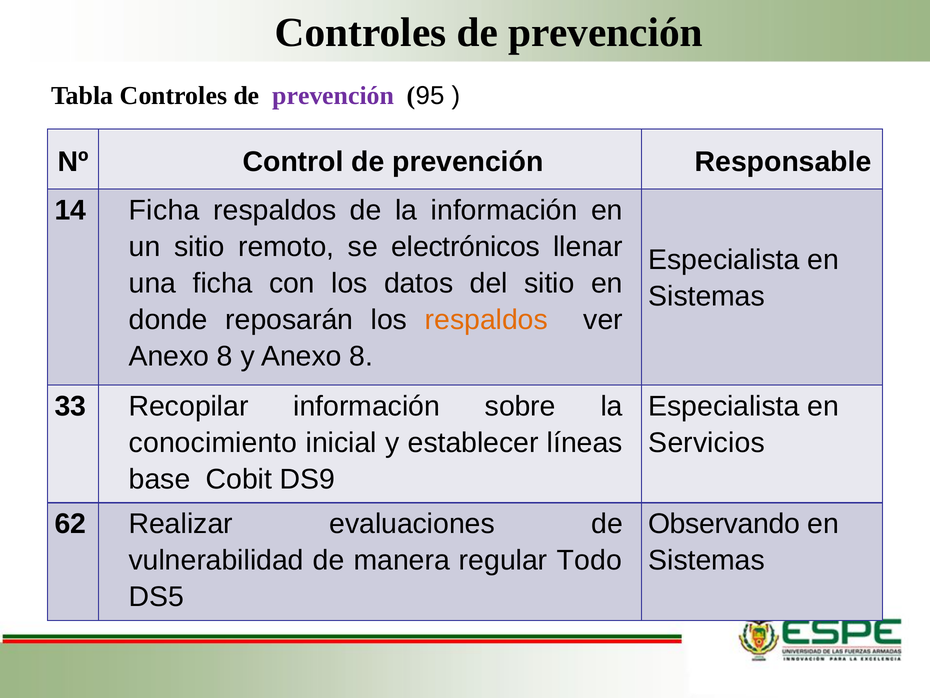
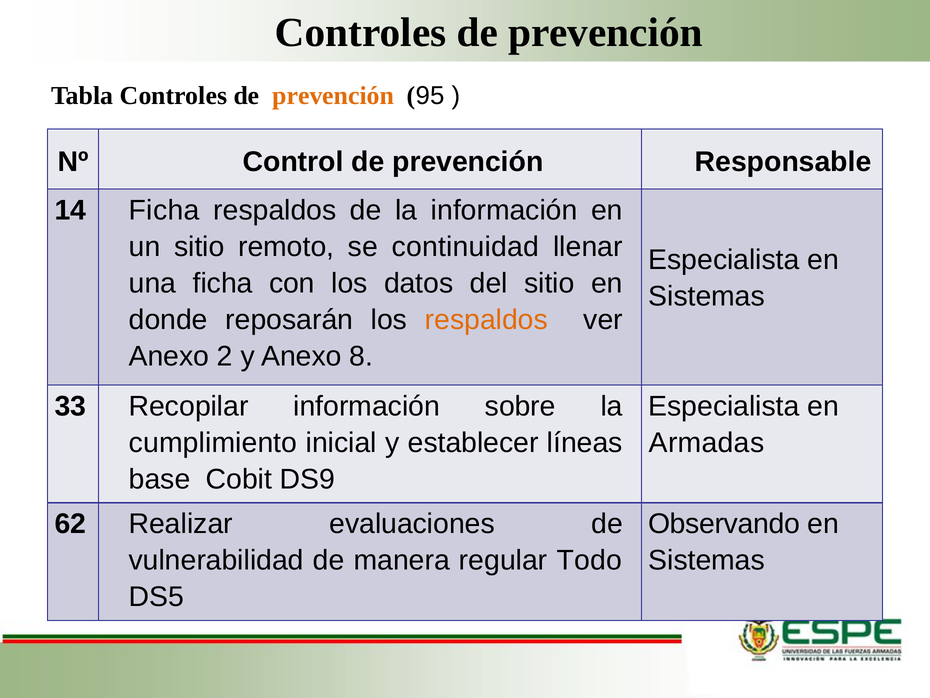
prevención colour: purple -> orange (333, 96)
electrónicos: electrónicos -> continuidad (465, 247)
8: 8 -> 2 (225, 356)
conocimiento: conocimiento -> cumplimiento (213, 442)
Servicios: Servicios -> Armadas (707, 442)
